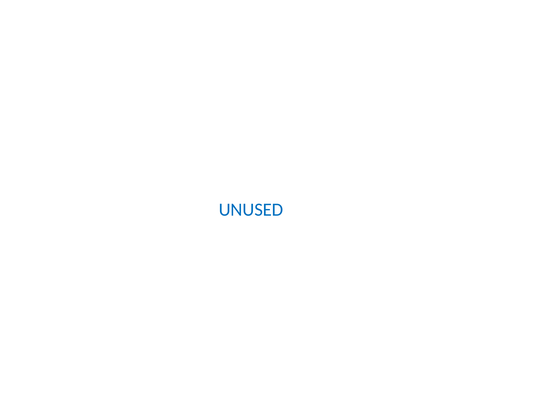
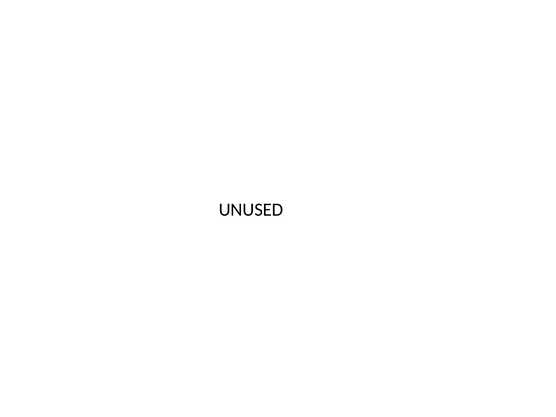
UNUSED colour: blue -> black (251, 210)
